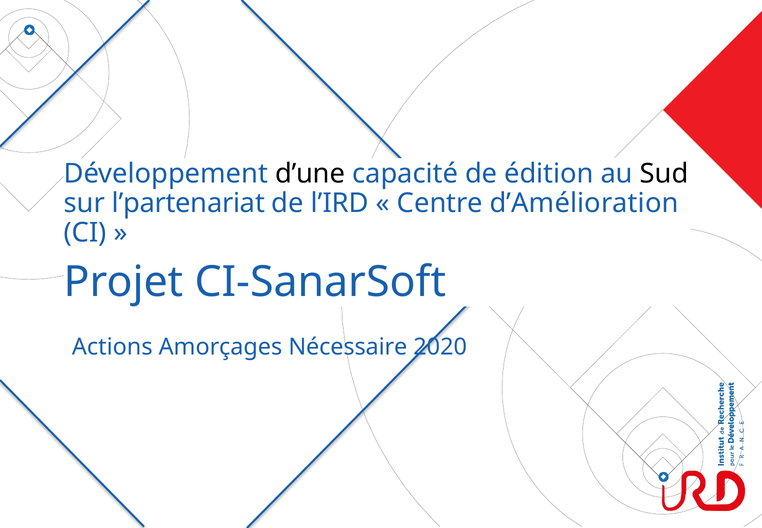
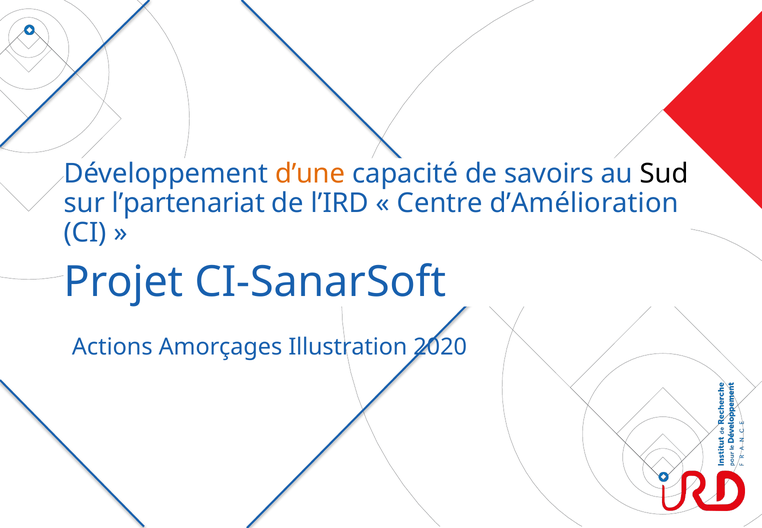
d’une colour: black -> orange (310, 173)
édition: édition -> savoirs (549, 173)
Nécessaire: Nécessaire -> Illustration (348, 347)
